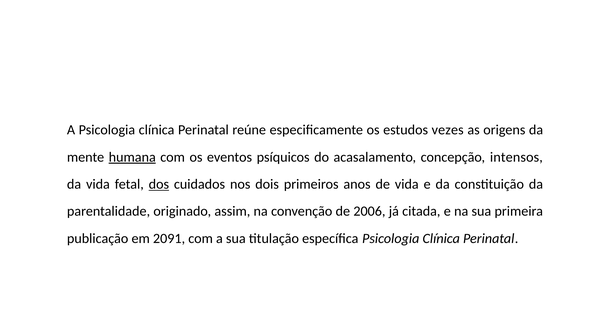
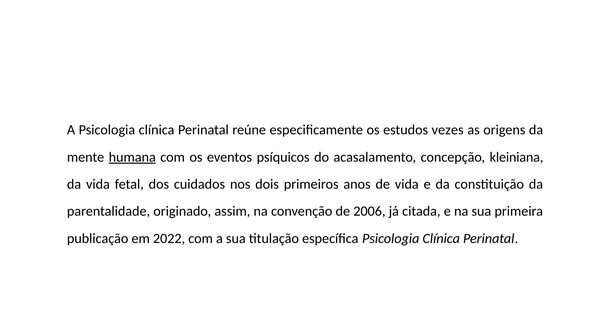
intensos: intensos -> kleiniana (517, 157)
dos underline: present -> none (159, 184)
2091: 2091 -> 2022 (169, 239)
